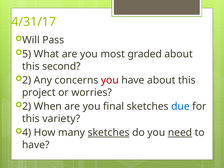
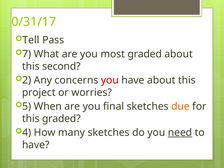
4/31/17: 4/31/17 -> 0/31/17 (34, 22)
Will: Will -> Tell (31, 40)
5: 5 -> 7 (27, 54)
2: 2 -> 5 (27, 106)
due colour: blue -> orange (180, 106)
this variety: variety -> graded (61, 119)
sketches underline: present -> none (109, 133)
